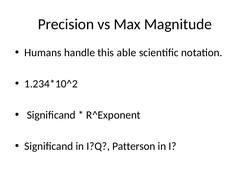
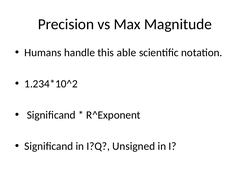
Patterson: Patterson -> Unsigned (134, 146)
